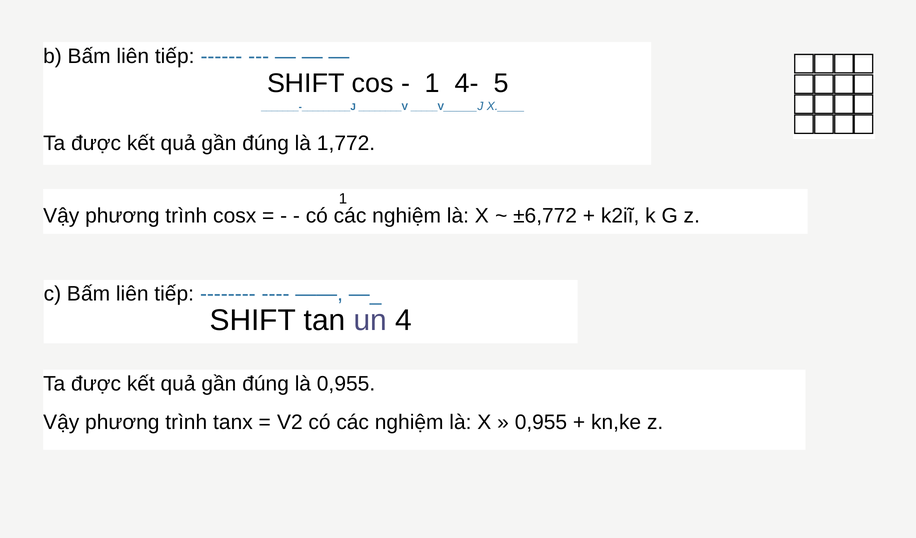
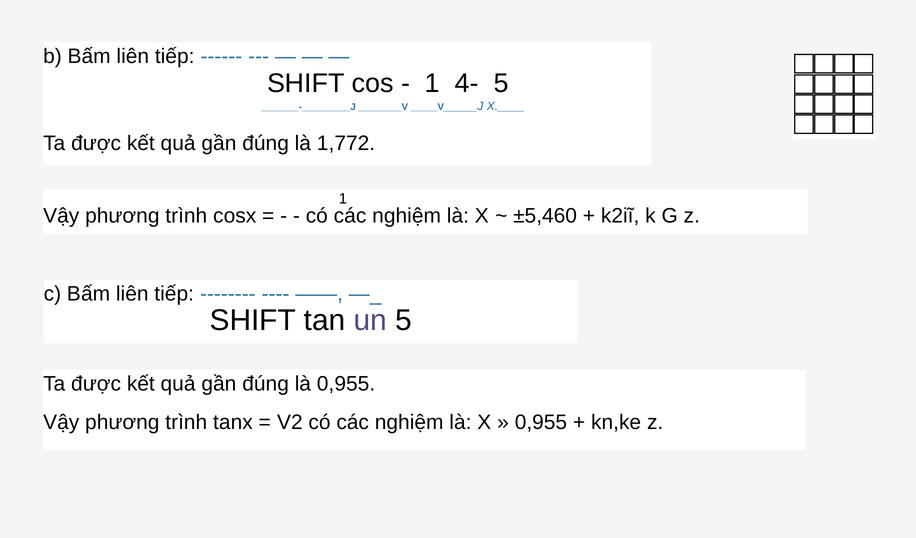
±6,772: ±6,772 -> ±5,460 (545, 216)
un 4: 4 -> 5 (404, 320)
